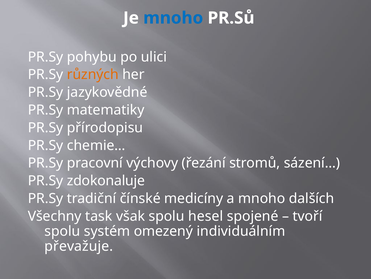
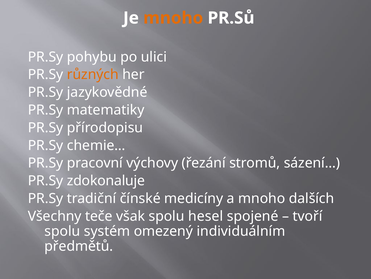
mnoho colour: blue -> orange (173, 18)
task: task -> teče (99, 216)
převažuje: převažuje -> předmětů (79, 246)
